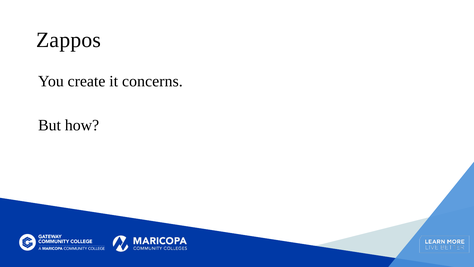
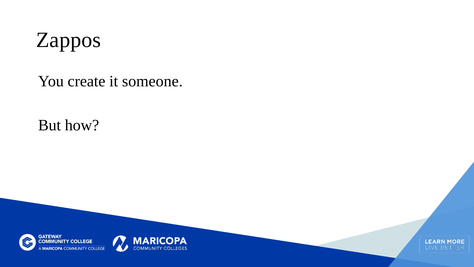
concerns: concerns -> someone (152, 81)
